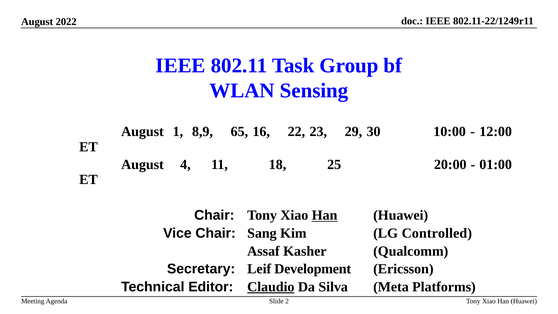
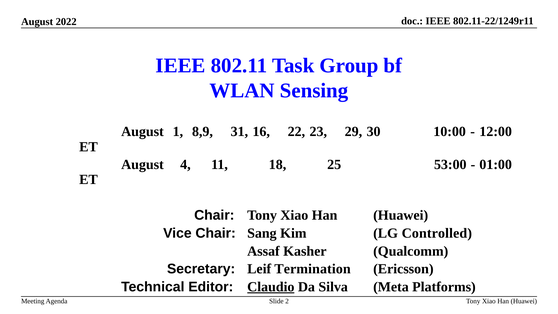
65: 65 -> 31 (239, 132)
20:00: 20:00 -> 53:00 (450, 165)
Han underline: present -> none (325, 215)
Development: Development -> Termination (313, 269)
